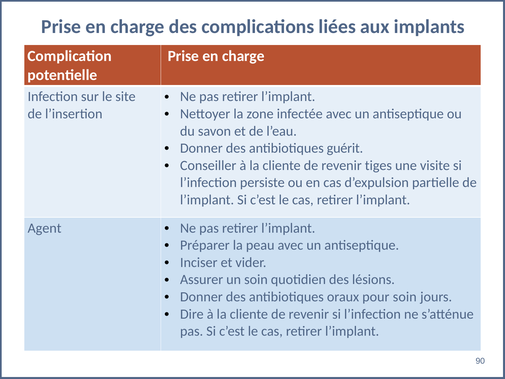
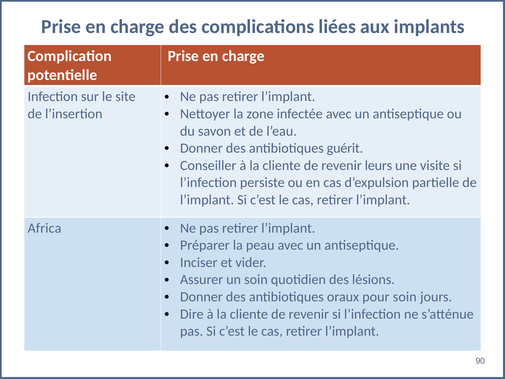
tiges: tiges -> leurs (379, 165)
Agent: Agent -> Africa (45, 228)
